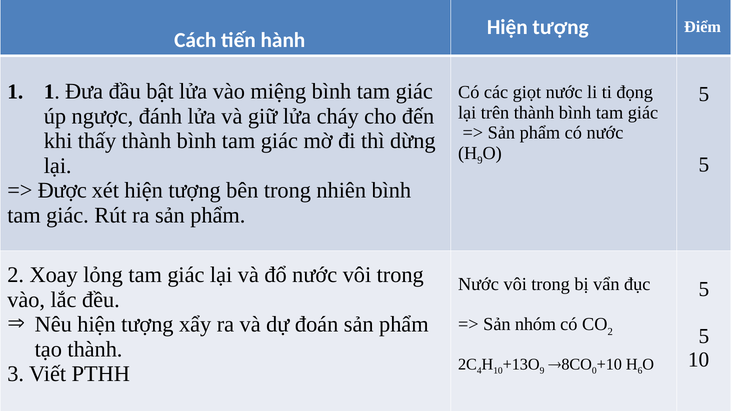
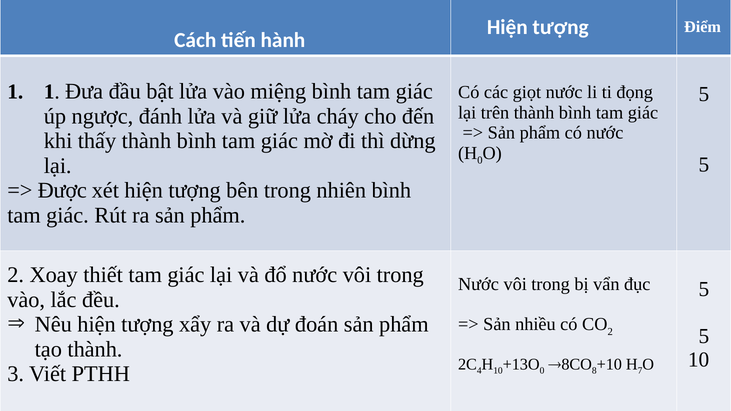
9: 9 -> 0 (480, 160)
lỏng: lỏng -> thiết (103, 275)
nhóm: nhóm -> nhiều (535, 325)
9: 9 -> 0 (542, 371)
0: 0 -> 8 (594, 371)
6: 6 -> 7 (640, 371)
